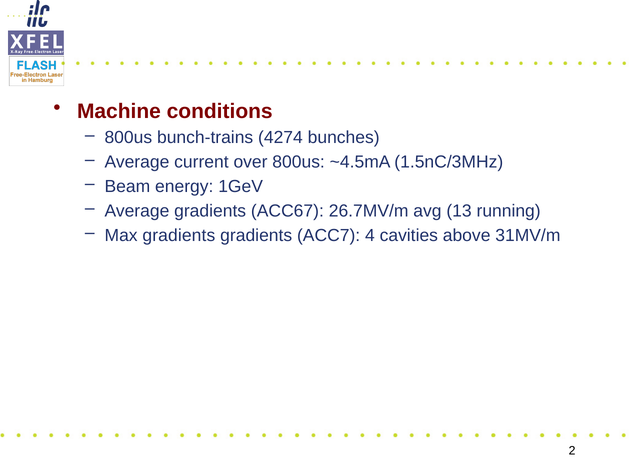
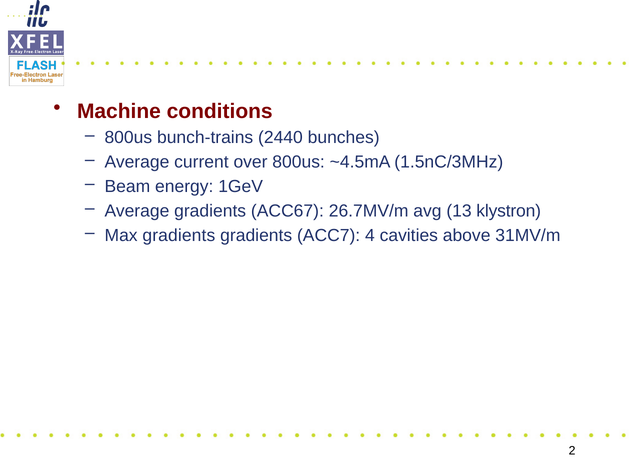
4274: 4274 -> 2440 (280, 138)
running: running -> klystron (509, 211)
